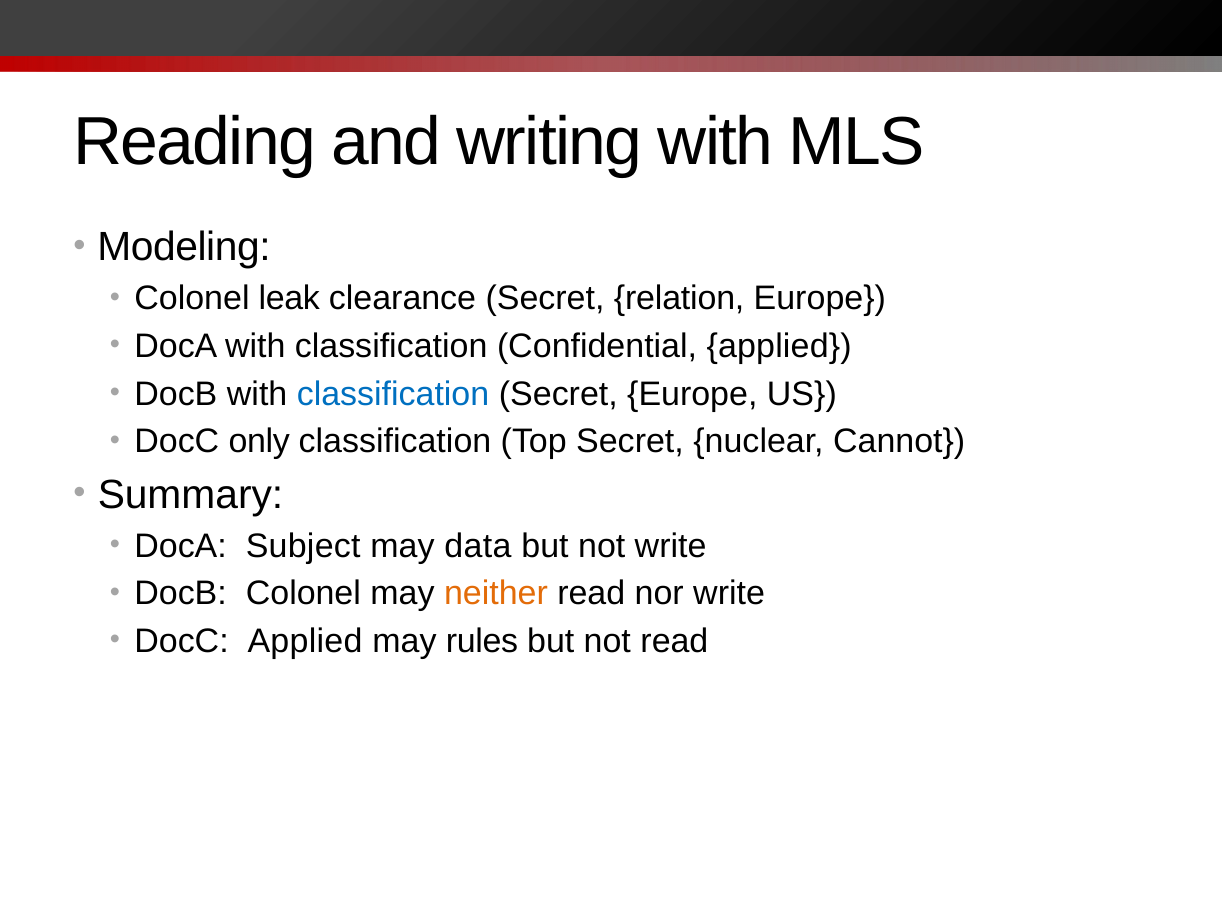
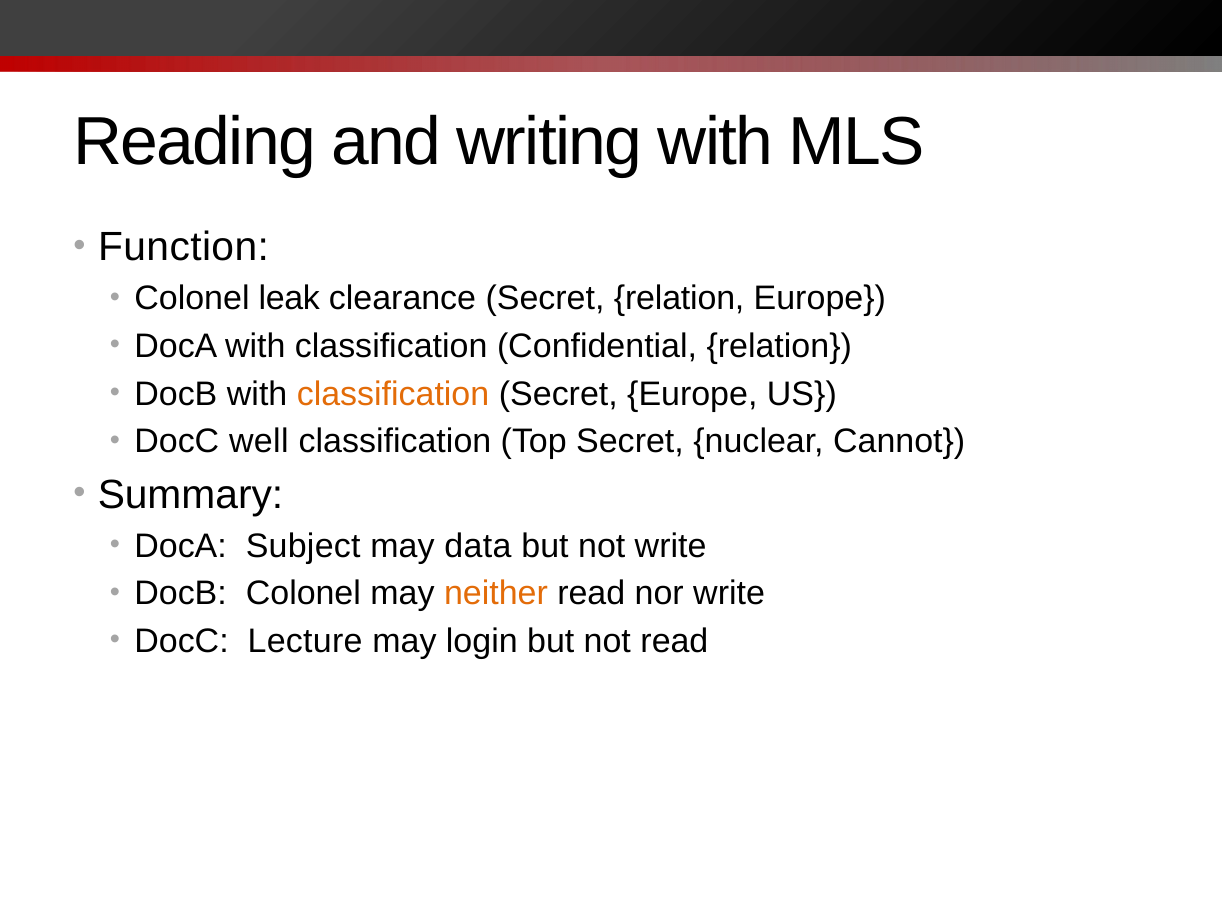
Modeling: Modeling -> Function (184, 247)
Confidential applied: applied -> relation (779, 346)
classification colour: blue -> orange (393, 394)
only: only -> well (259, 441)
DocC Applied: Applied -> Lecture (305, 641)
rules: rules -> login (482, 641)
